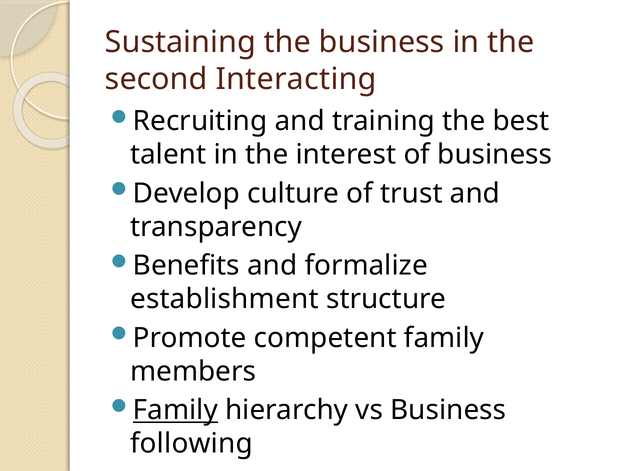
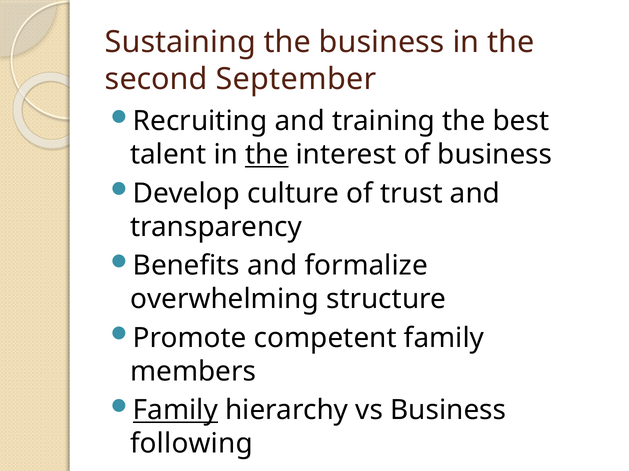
Interacting: Interacting -> September (296, 79)
the underline: none -> present (267, 155)
establishment: establishment -> overwhelming (224, 300)
